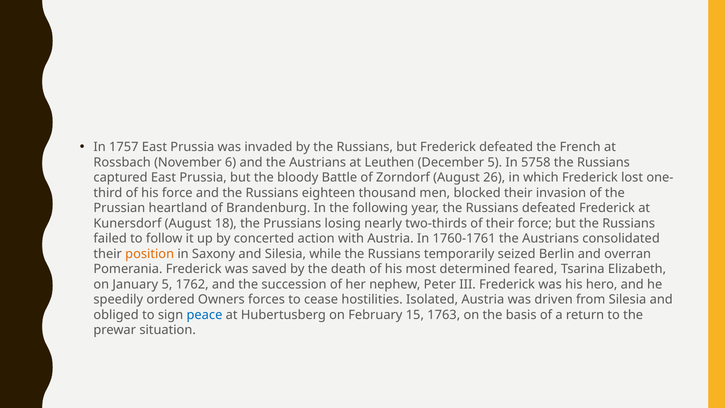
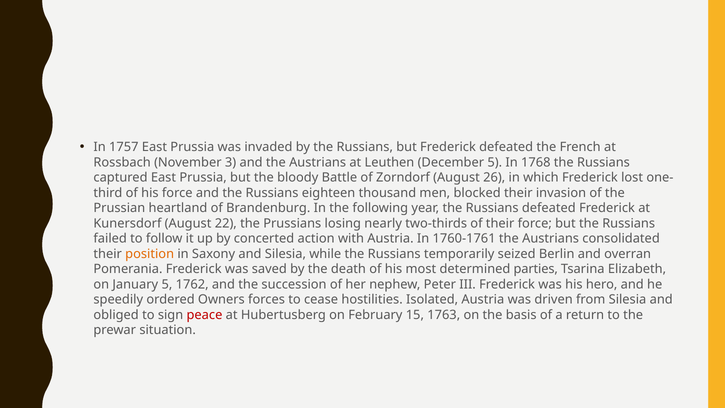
6: 6 -> 3 (231, 162)
5758: 5758 -> 1768 (536, 162)
18: 18 -> 22 (226, 223)
feared: feared -> parties (536, 269)
peace colour: blue -> red (204, 315)
